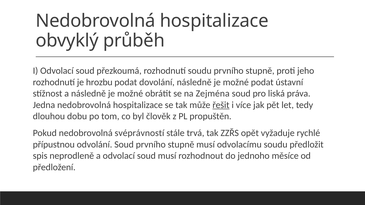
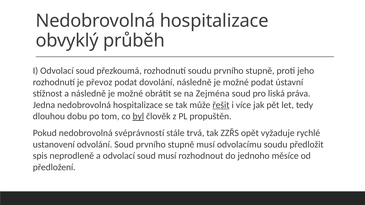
hrozbu: hrozbu -> převoz (99, 82)
byl underline: none -> present (138, 116)
přípustnou: přípustnou -> ustanovení (54, 145)
